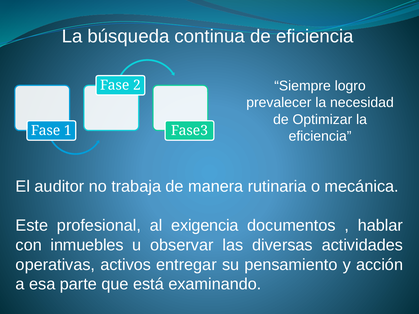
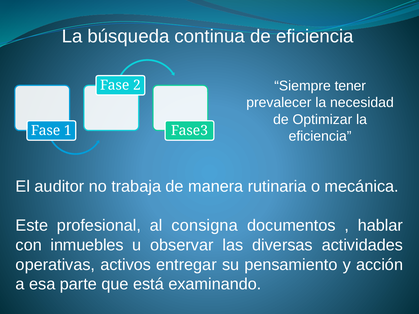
logro: logro -> tener (350, 86)
exigencia: exigencia -> consigna (205, 226)
